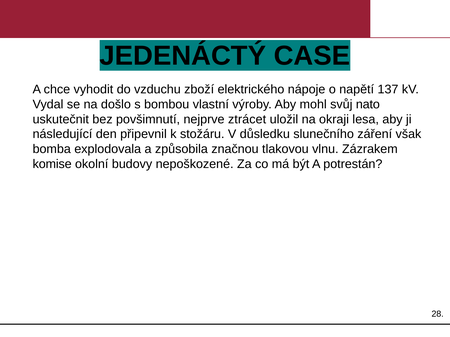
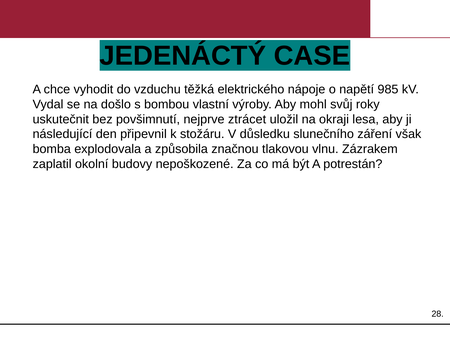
zboží: zboží -> těžká (199, 89)
137: 137 -> 985 (388, 89)
nato: nato -> roky (368, 104)
komise: komise -> zaplatil (52, 164)
